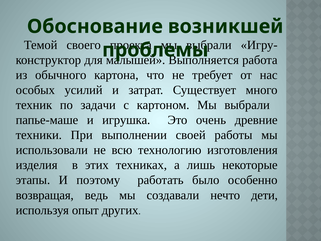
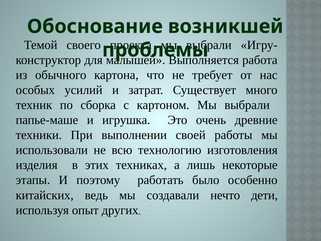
задачи: задачи -> сборка (98, 105)
возвращая: возвращая -> китайских (45, 195)
